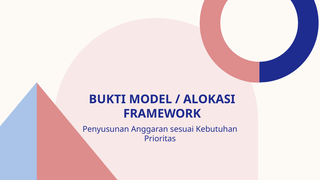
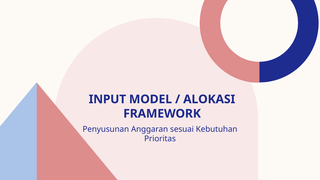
BUKTI: BUKTI -> INPUT (107, 99)
